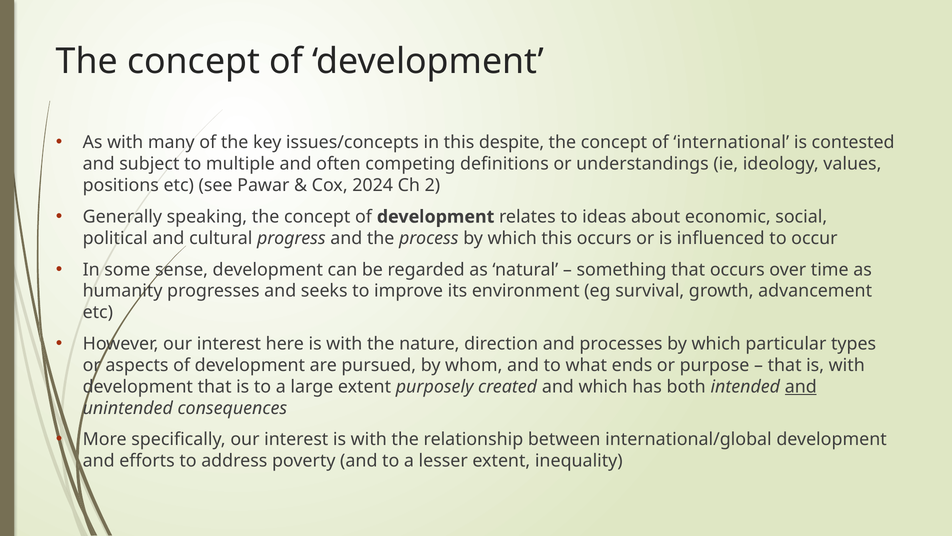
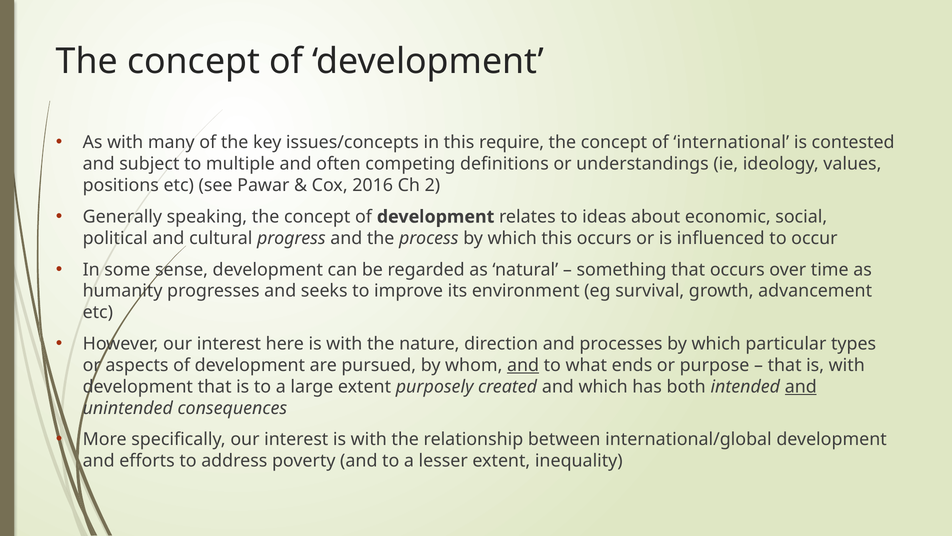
despite: despite -> require (512, 142)
2024: 2024 -> 2016 (373, 185)
and underline: none -> present (523, 365)
